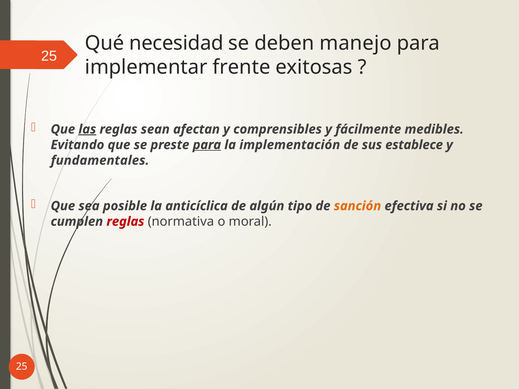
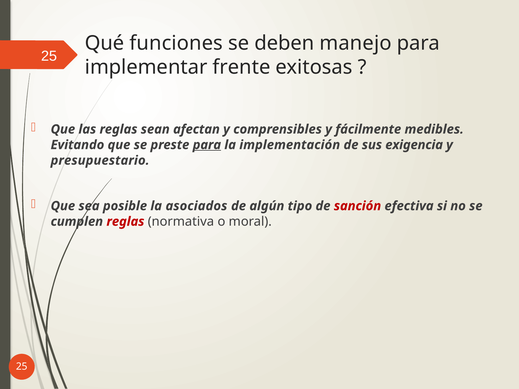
necesidad: necesidad -> funciones (176, 43)
las underline: present -> none (87, 129)
establece: establece -> exigencia (414, 145)
fundamentales: fundamentales -> presupuestario (100, 161)
anticíclica: anticíclica -> asociados (196, 206)
sanción colour: orange -> red (358, 206)
